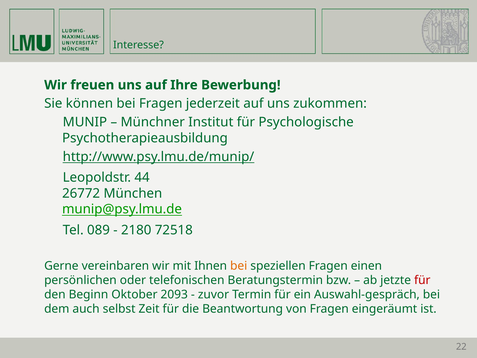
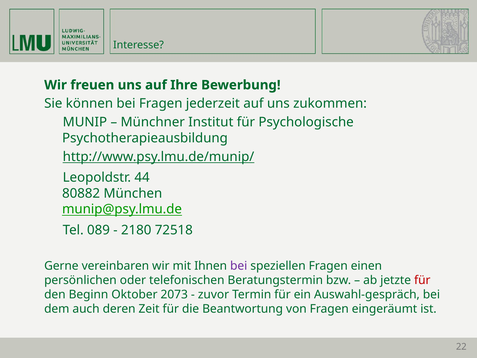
26772: 26772 -> 80882 (81, 193)
bei colour: orange -> purple (239, 266)
2093: 2093 -> 2073 (174, 294)
selbst: selbst -> deren (119, 309)
